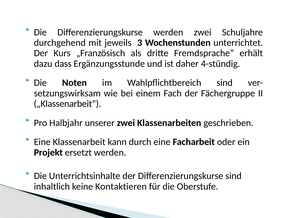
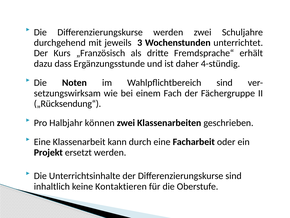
„Klassenarbeit“: „Klassenarbeit“ -> „Rücksendung“ (67, 103)
unserer: unserer -> können (100, 123)
